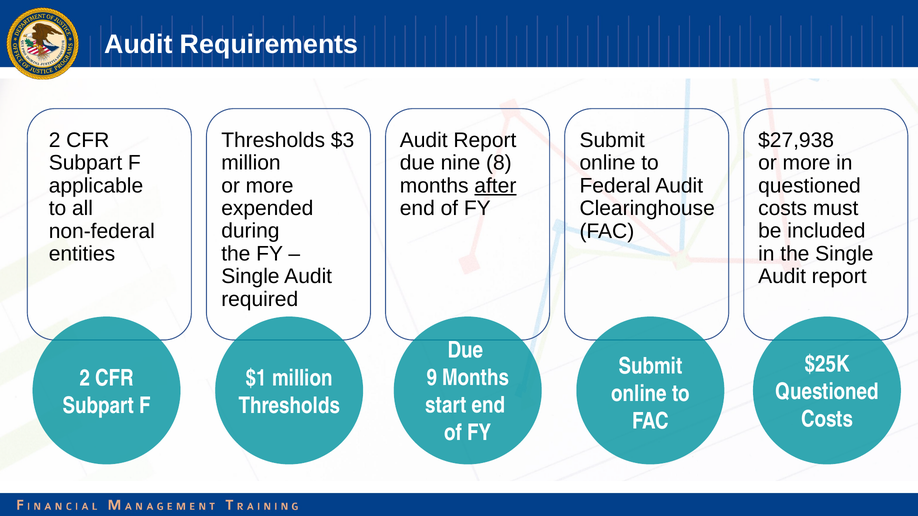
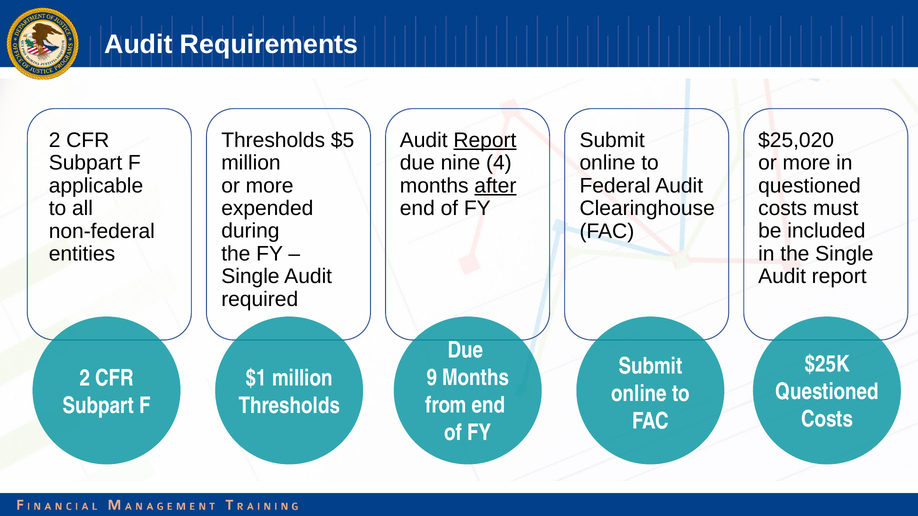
$3: $3 -> $5 (343, 140)
Report underline: none -> present (485, 140)
$27,938: $27,938 -> $25,020 (796, 140)
8: 8 -> 4 (499, 163)
start: start -> from (446, 405)
